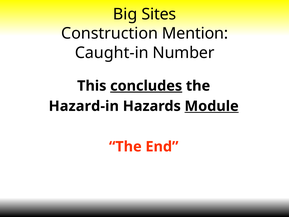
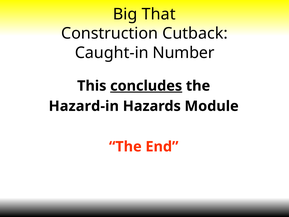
Sites: Sites -> That (159, 14)
Mention: Mention -> Cutback (195, 33)
Module underline: present -> none (212, 106)
